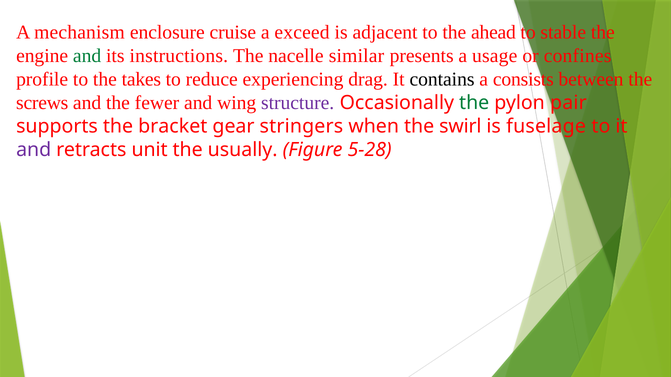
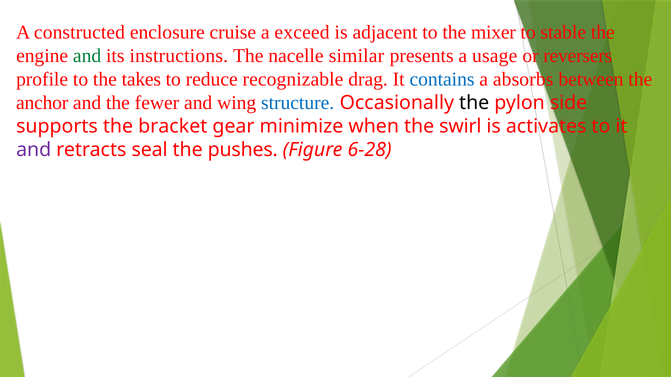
mechanism: mechanism -> constructed (79, 32)
ahead: ahead -> mixer (493, 32)
confines: confines -> reversers (578, 56)
experiencing: experiencing -> recognizable (293, 79)
contains colour: black -> blue (442, 79)
consists: consists -> absorbs (523, 79)
screws: screws -> anchor (42, 103)
structure colour: purple -> blue (298, 103)
the colour: green -> black (474, 103)
pair: pair -> side (569, 103)
stringers: stringers -> minimize (302, 126)
fuselage: fuselage -> activates (546, 126)
unit: unit -> seal (150, 150)
usually: usually -> pushes (243, 150)
5-28: 5-28 -> 6-28 (370, 150)
